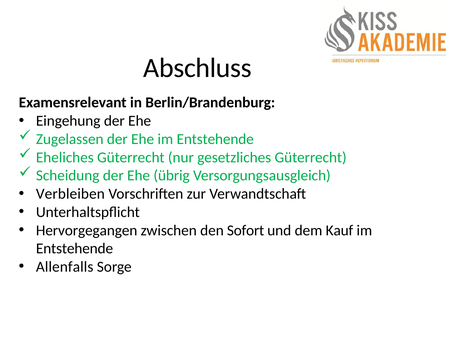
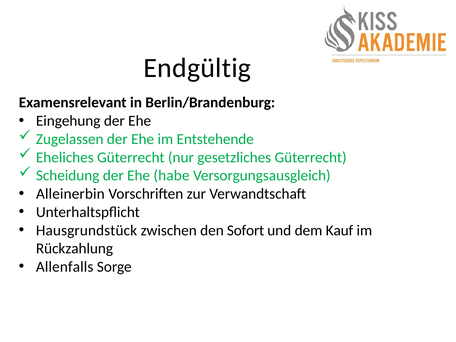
Abschluss: Abschluss -> Endgültig (197, 68)
übrig: übrig -> habe (171, 176)
Verbleiben: Verbleiben -> Alleinerbin (70, 194)
Hervorgegangen: Hervorgegangen -> Hausgrundstück (87, 230)
Entstehende: Entstehende -> Rückzahlung (74, 249)
